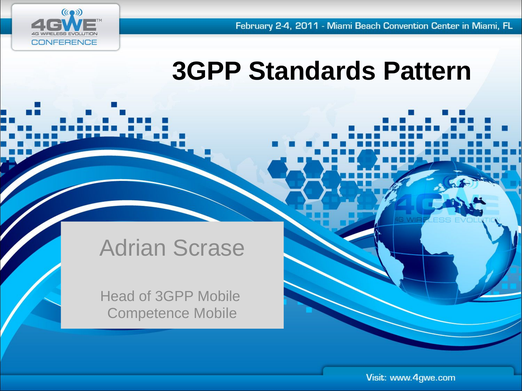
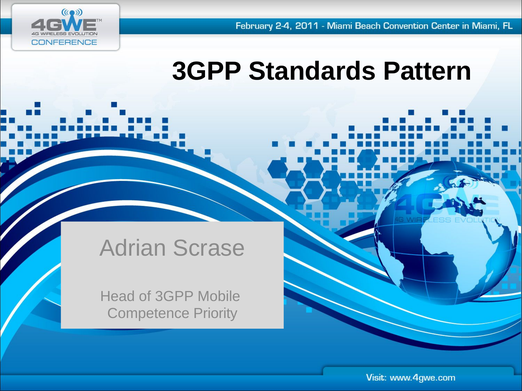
Competence Mobile: Mobile -> Priority (215, 314)
